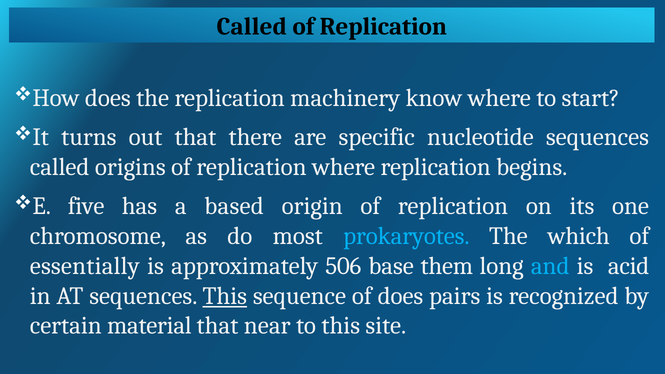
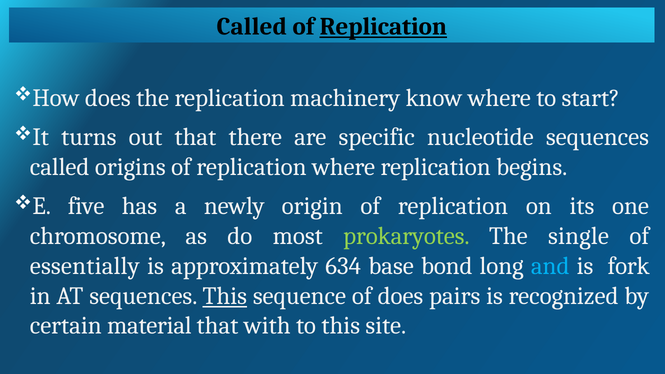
Replication underline: none -> present (383, 27)
based: based -> newly (234, 206)
prokaryotes colour: light blue -> light green (406, 236)
which: which -> single (578, 236)
506: 506 -> 634 (343, 266)
them: them -> bond (447, 266)
acid: acid -> fork (629, 266)
near: near -> with (267, 326)
